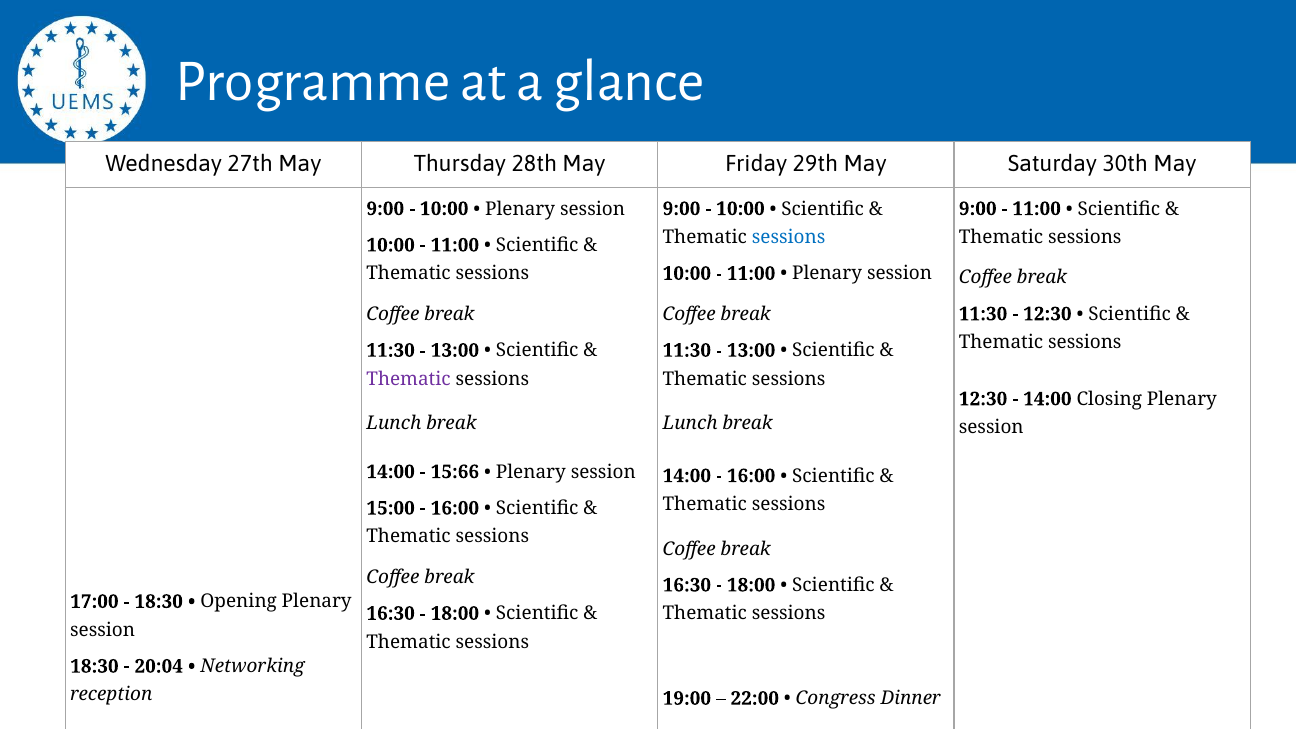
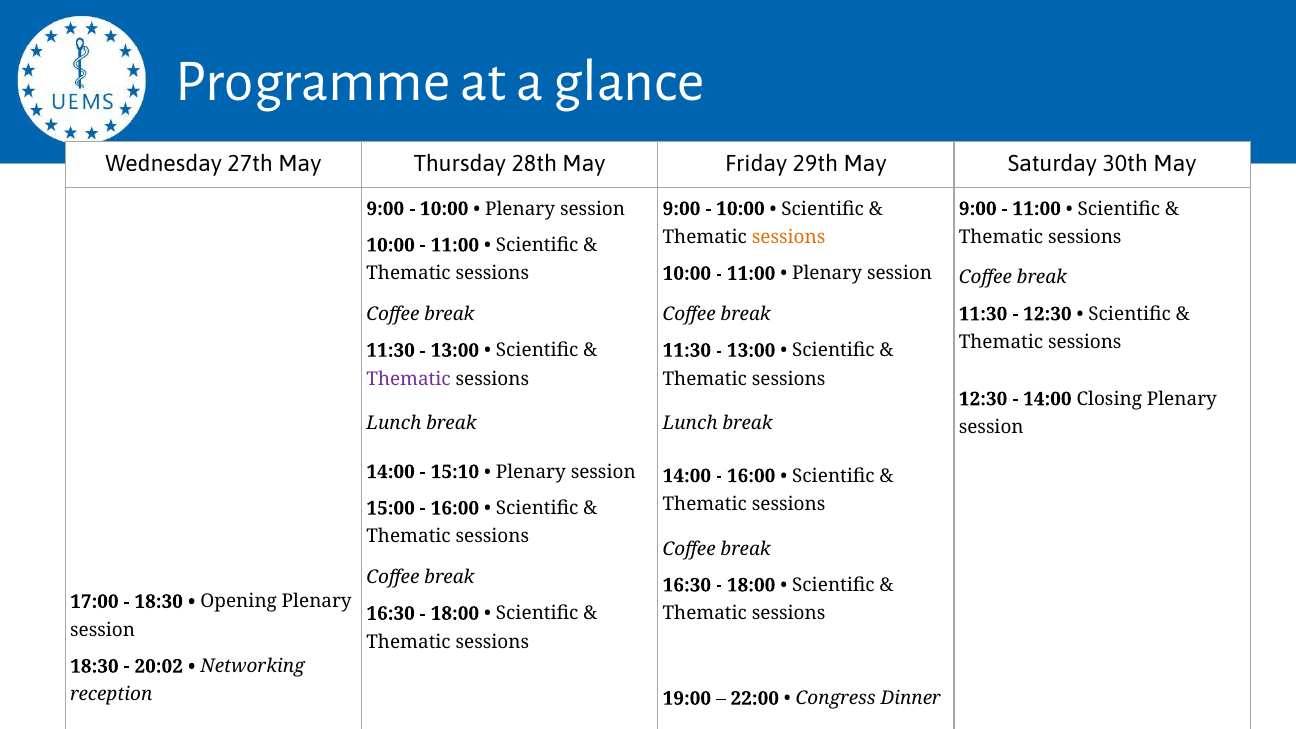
sessions colour: blue -> orange (789, 237)
15:66: 15:66 -> 15:10 (455, 472)
20:04: 20:04 -> 20:02 (159, 666)
